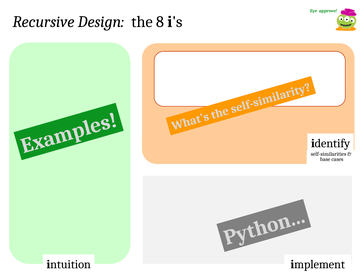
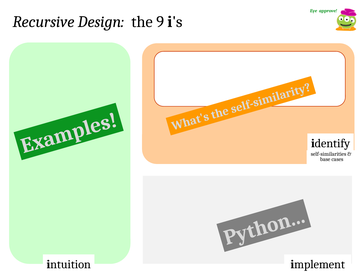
8: 8 -> 9 (160, 22)
